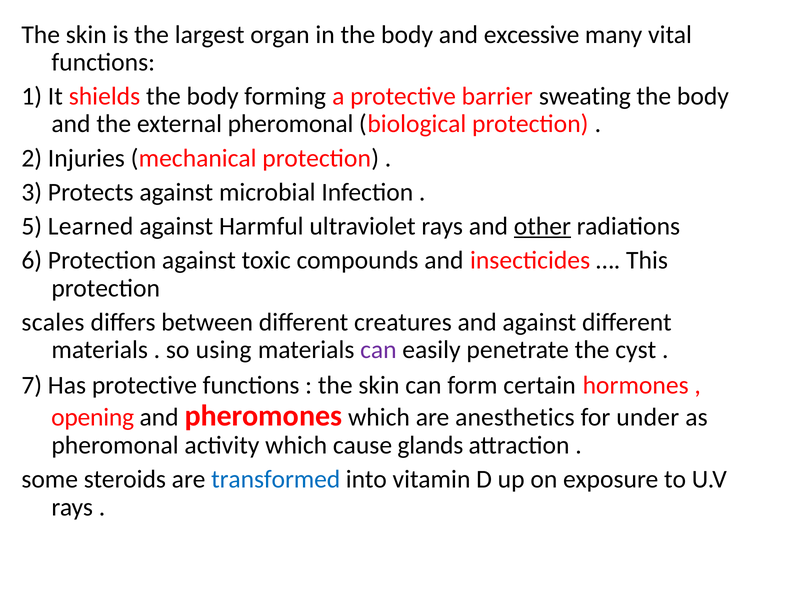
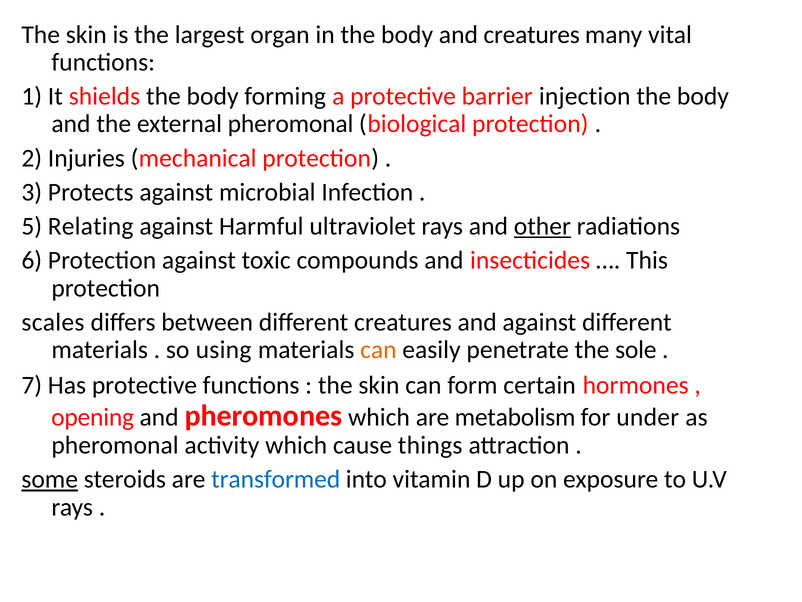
and excessive: excessive -> creatures (532, 35)
sweating: sweating -> injection (585, 96)
Learned: Learned -> Relating (91, 226)
can colour: purple -> orange (378, 350)
cyst: cyst -> sole (636, 350)
anesthetics: anesthetics -> metabolism (515, 417)
glands: glands -> things (430, 445)
some underline: none -> present (50, 479)
